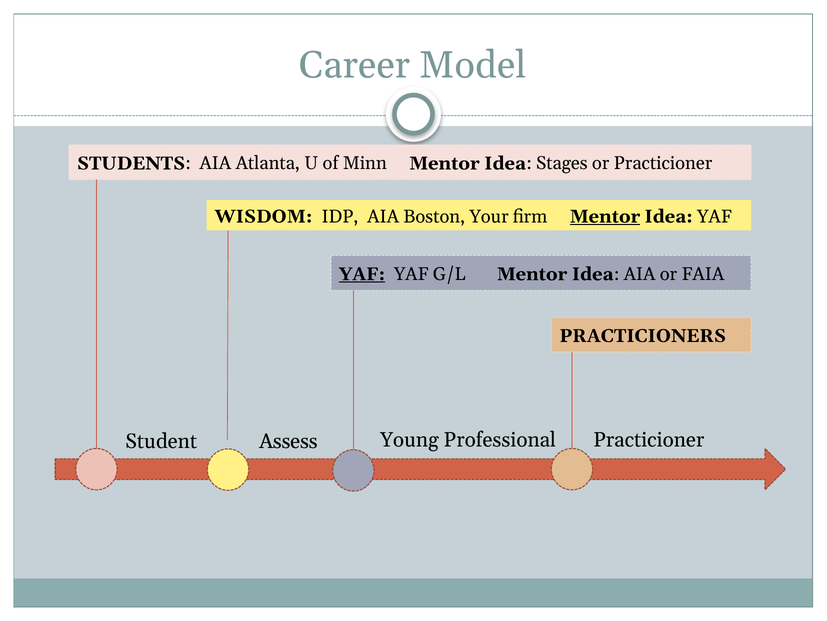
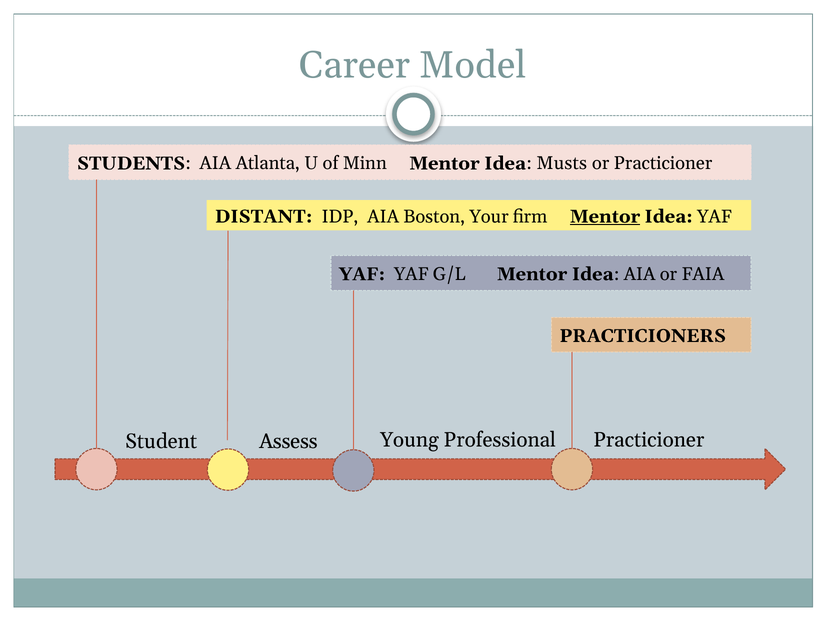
Stages: Stages -> Musts (562, 163)
WISDOM: WISDOM -> DISTANT (264, 216)
YAF underline: present -> none (362, 274)
